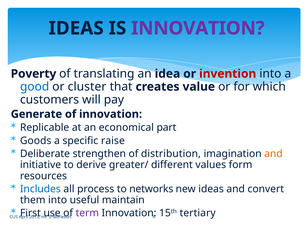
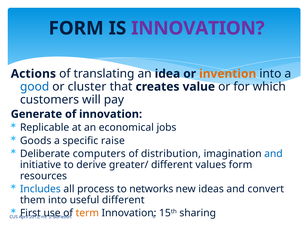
IDEAS: IDEAS -> FORM (76, 28)
Poverty: Poverty -> Actions (33, 74)
invention colour: red -> orange (228, 74)
part: part -> jobs (166, 128)
strengthen: strengthen -> computers (99, 154)
and colour: orange -> blue (273, 154)
useful maintain: maintain -> different (123, 200)
term colour: purple -> orange (87, 213)
tertiary: tertiary -> sharing (198, 213)
